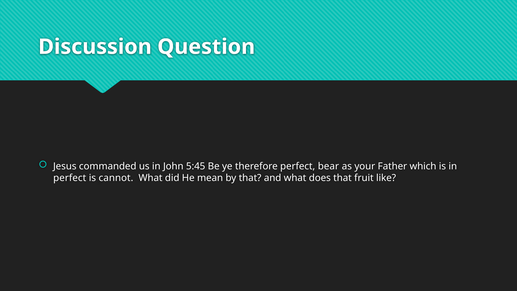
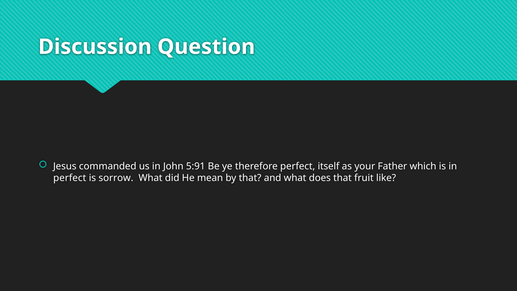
5:45: 5:45 -> 5:91 (196, 166)
bear: bear -> itself (329, 166)
cannot: cannot -> sorrow (116, 178)
